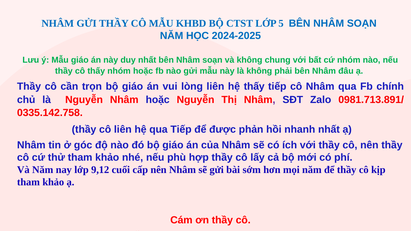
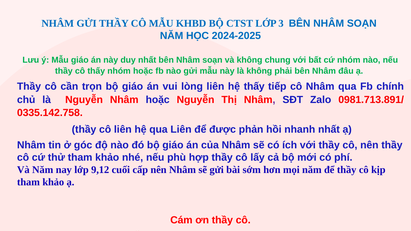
5: 5 -> 3 (281, 23)
qua Tiếp: Tiếp -> Liên (181, 130)
